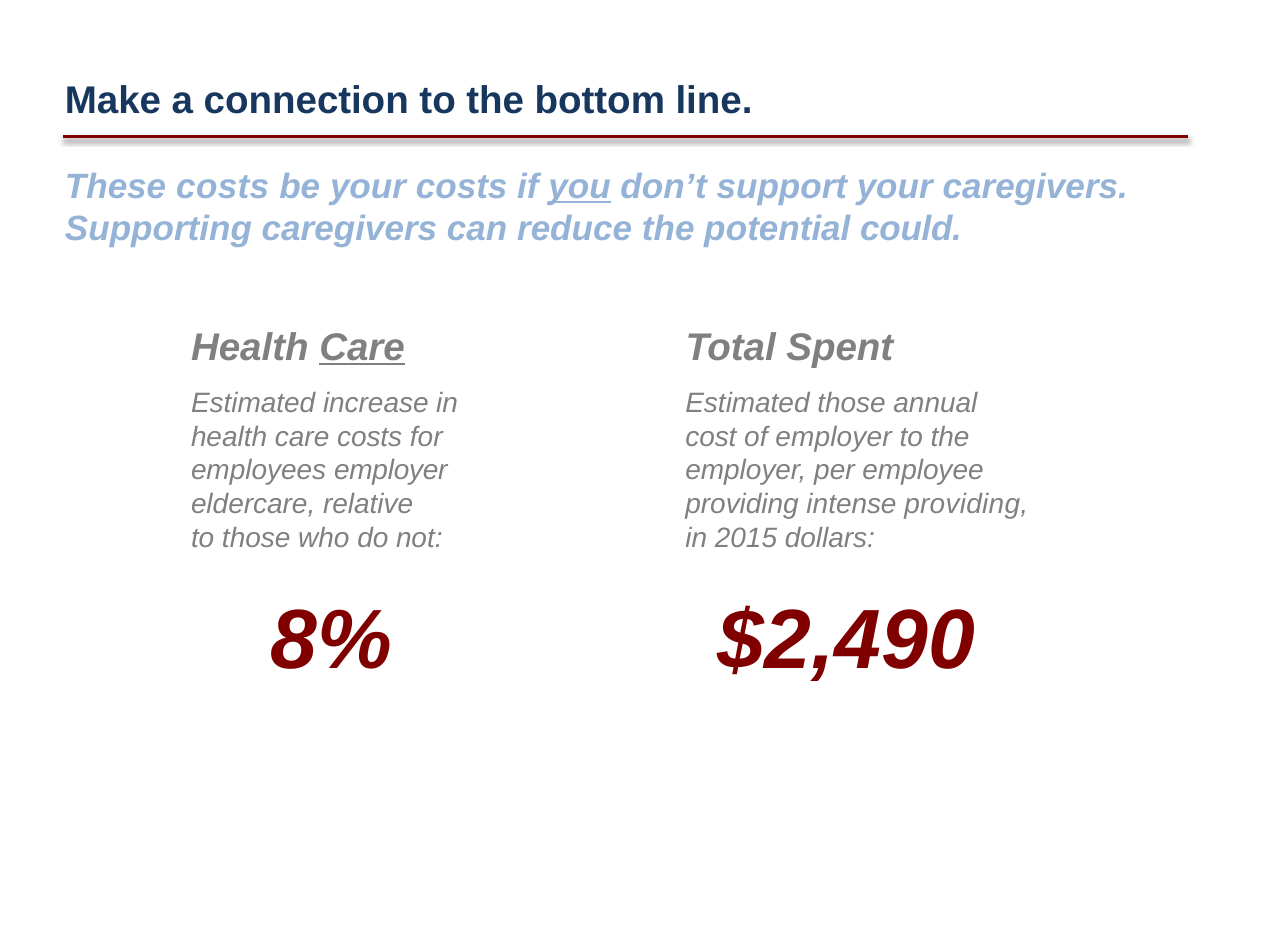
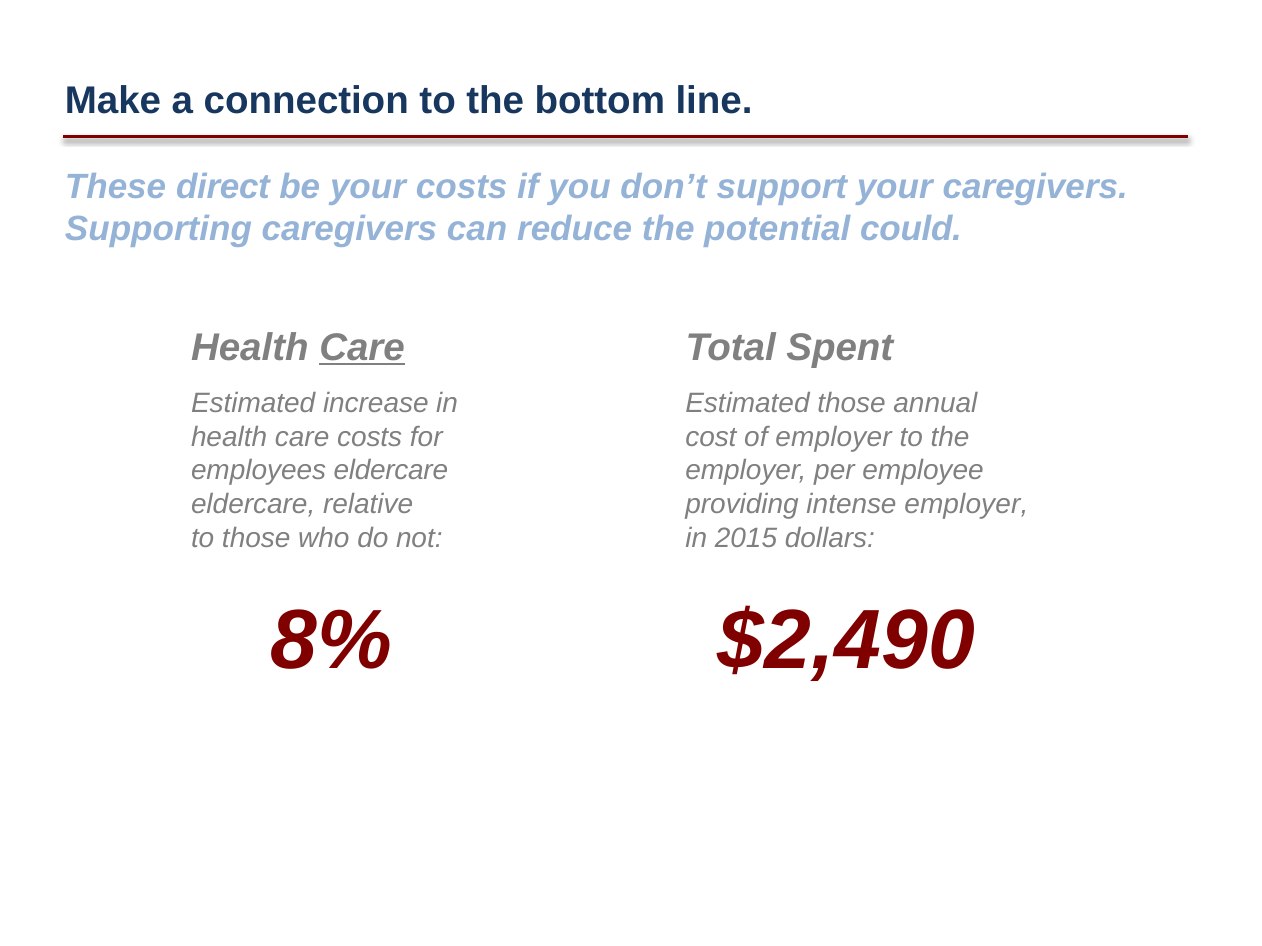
These costs: costs -> direct (223, 187)
you underline: present -> none (580, 187)
employees employer: employer -> eldercare (391, 471)
intense providing: providing -> employer (966, 504)
